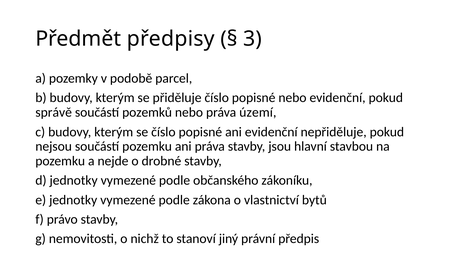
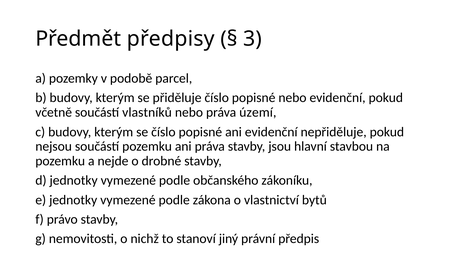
správě: správě -> včetně (54, 112)
pozemků: pozemků -> vlastníků (147, 112)
